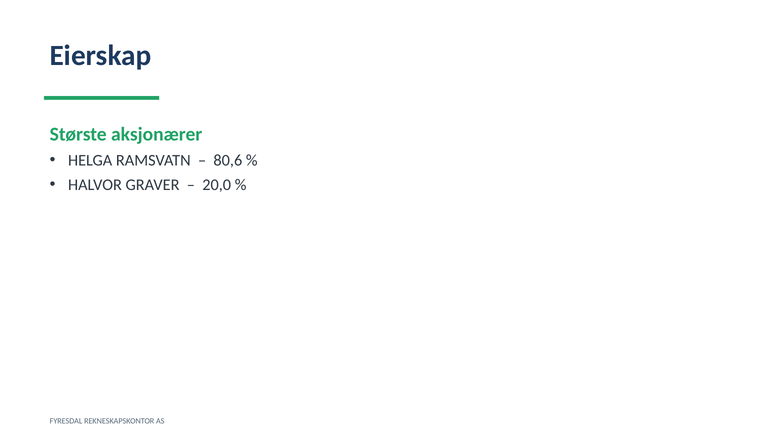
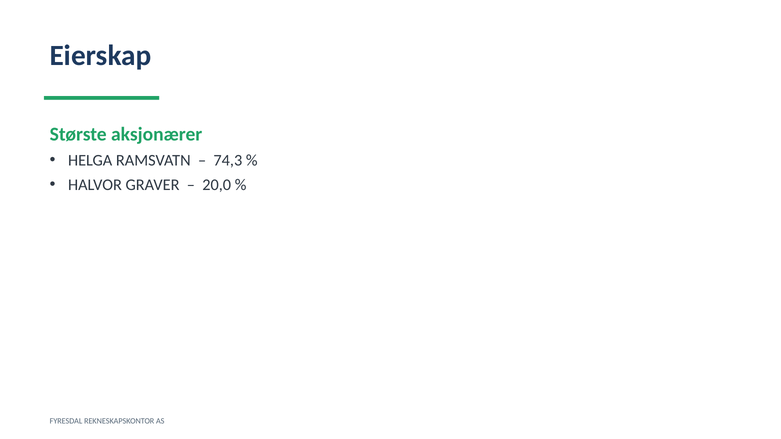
80,6: 80,6 -> 74,3 (228, 161)
